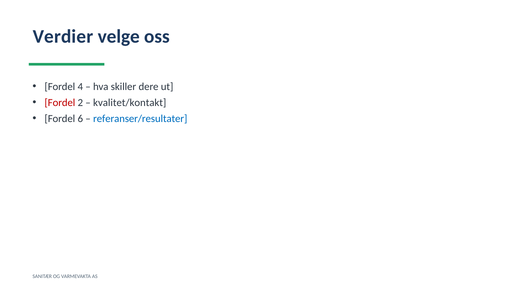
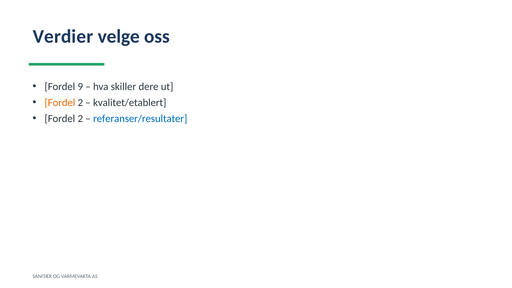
4: 4 -> 9 (80, 87)
Fordel colour: red -> orange (60, 103)
kvalitet/kontakt: kvalitet/kontakt -> kvalitet/etablert (130, 103)
6: 6 -> 2 (80, 119)
